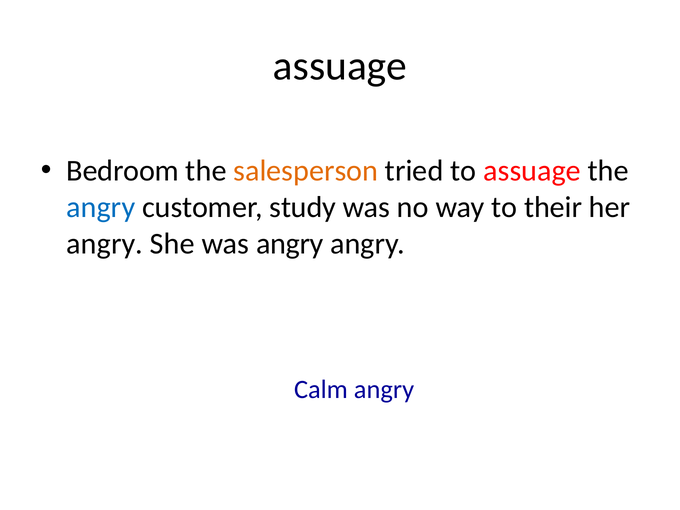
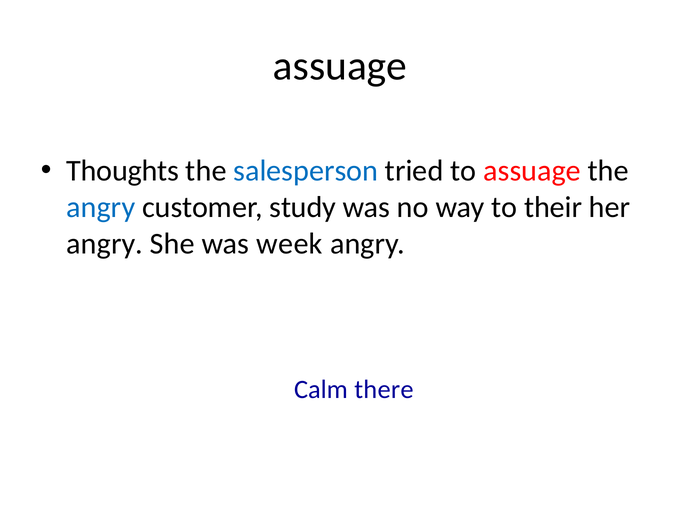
Bedroom: Bedroom -> Thoughts (123, 171)
salesperson colour: orange -> blue (306, 171)
was angry: angry -> week (289, 244)
Calm angry: angry -> there (384, 389)
